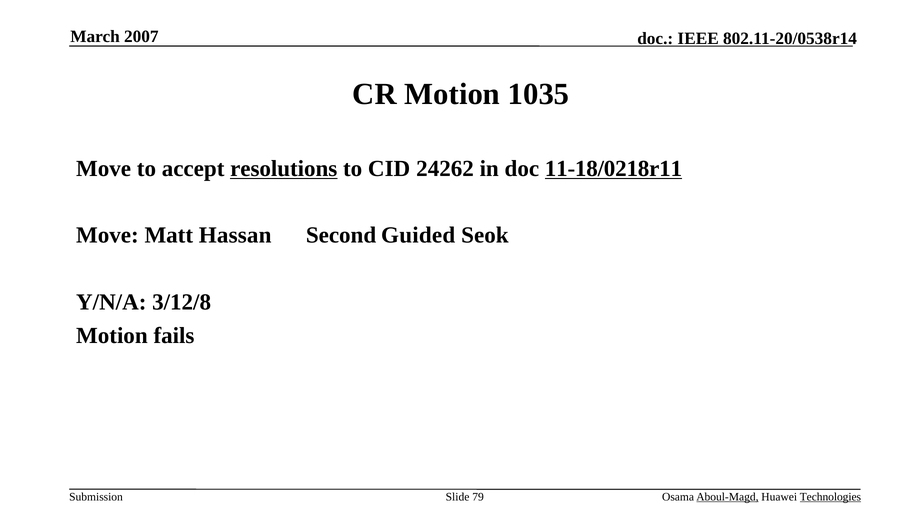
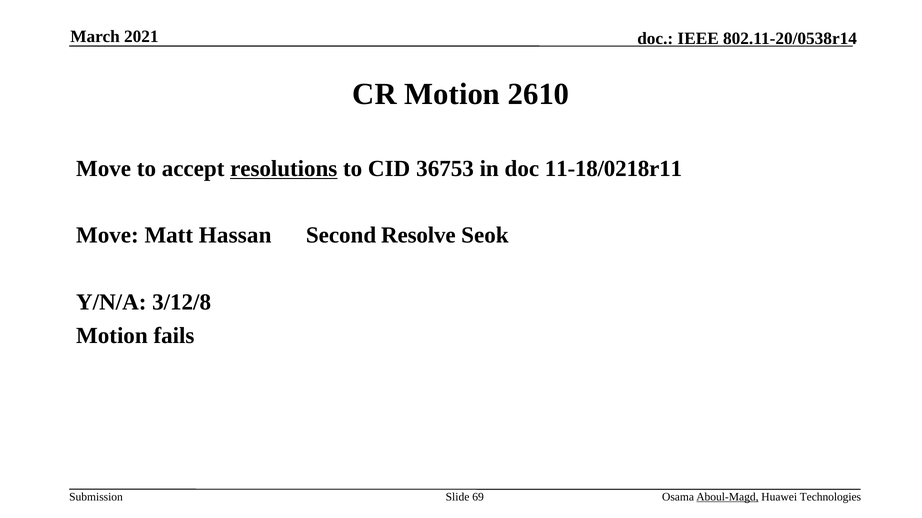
2007: 2007 -> 2021 (141, 37)
1035: 1035 -> 2610 (539, 94)
24262: 24262 -> 36753 (445, 169)
11-18/0218r11 underline: present -> none (613, 169)
Guided: Guided -> Resolve (418, 236)
79: 79 -> 69 (478, 497)
Technologies underline: present -> none (830, 497)
